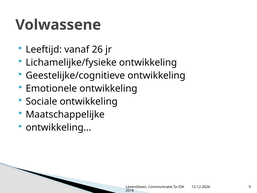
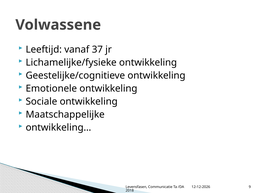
26: 26 -> 37 (97, 49)
